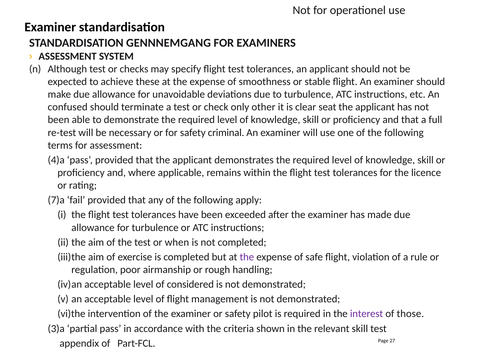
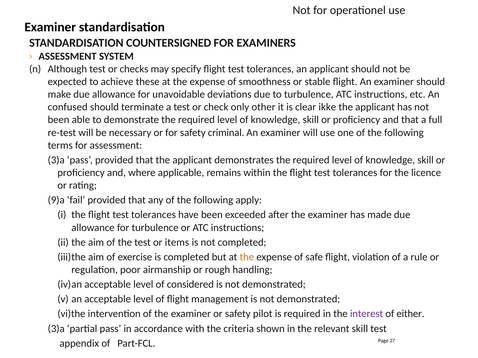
GENNNEMGANG: GENNNEMGANG -> COUNTERSIGNED (169, 43)
seat: seat -> ikke (327, 107)
4)a: 4)a -> 3)a (56, 160)
7)a: 7)a -> 9)a (56, 200)
when: when -> items (177, 243)
the colour: purple -> orange (247, 257)
those: those -> either (410, 314)
